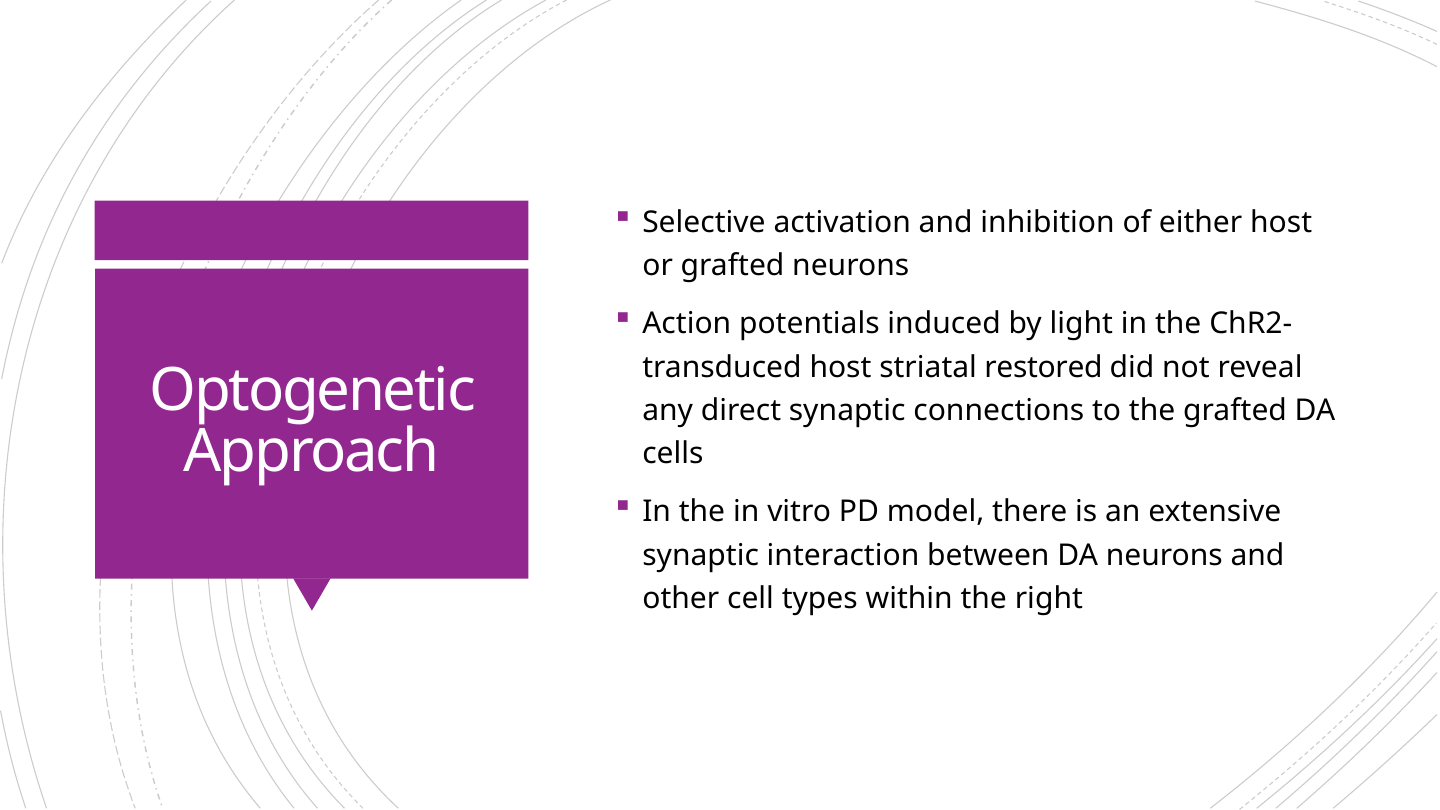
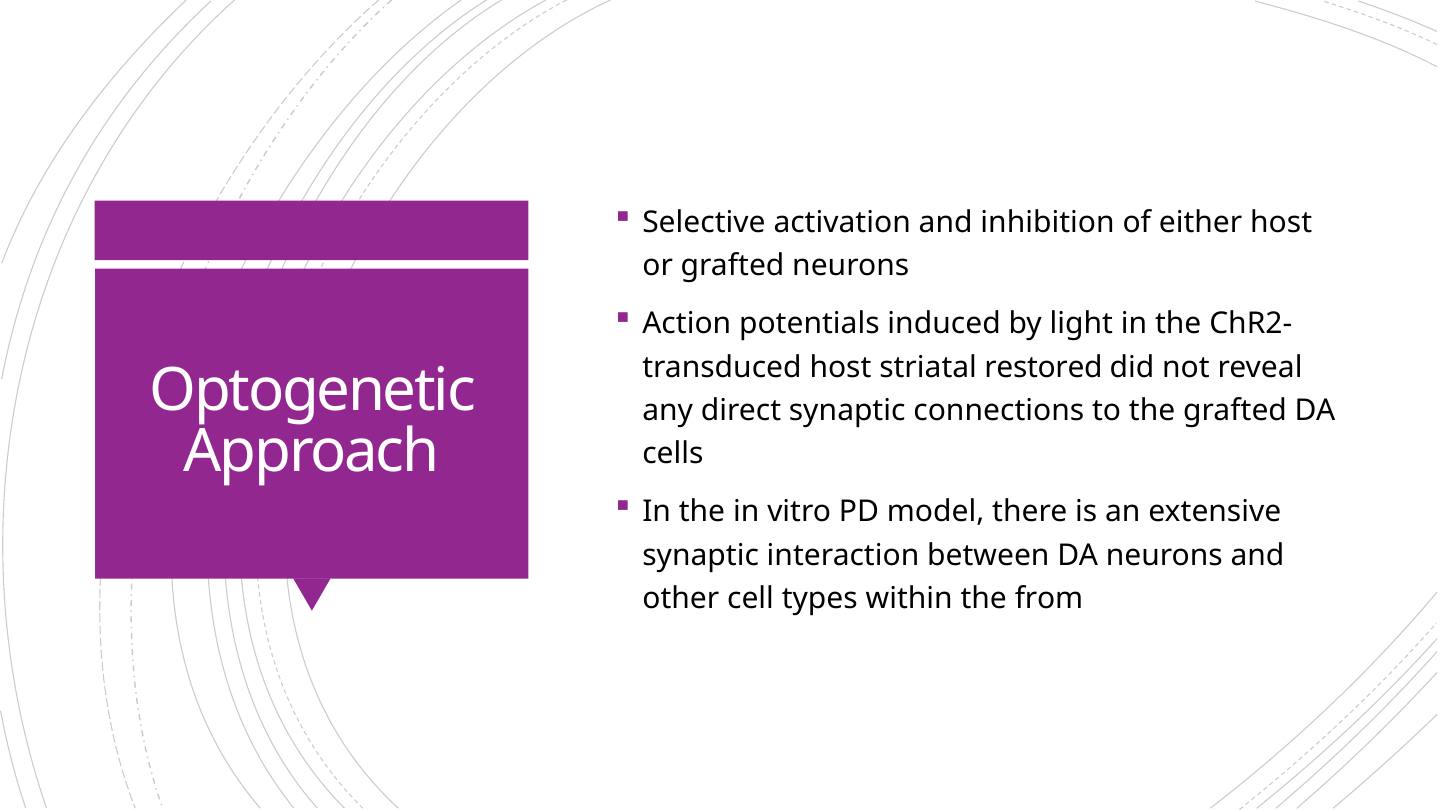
right: right -> from (1049, 599)
